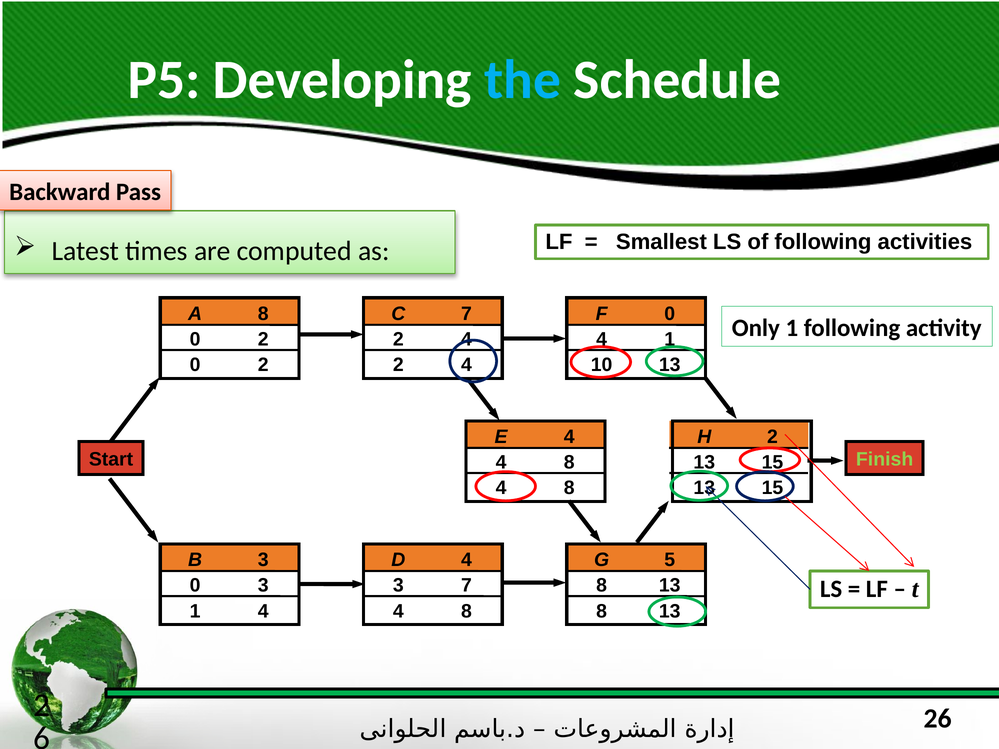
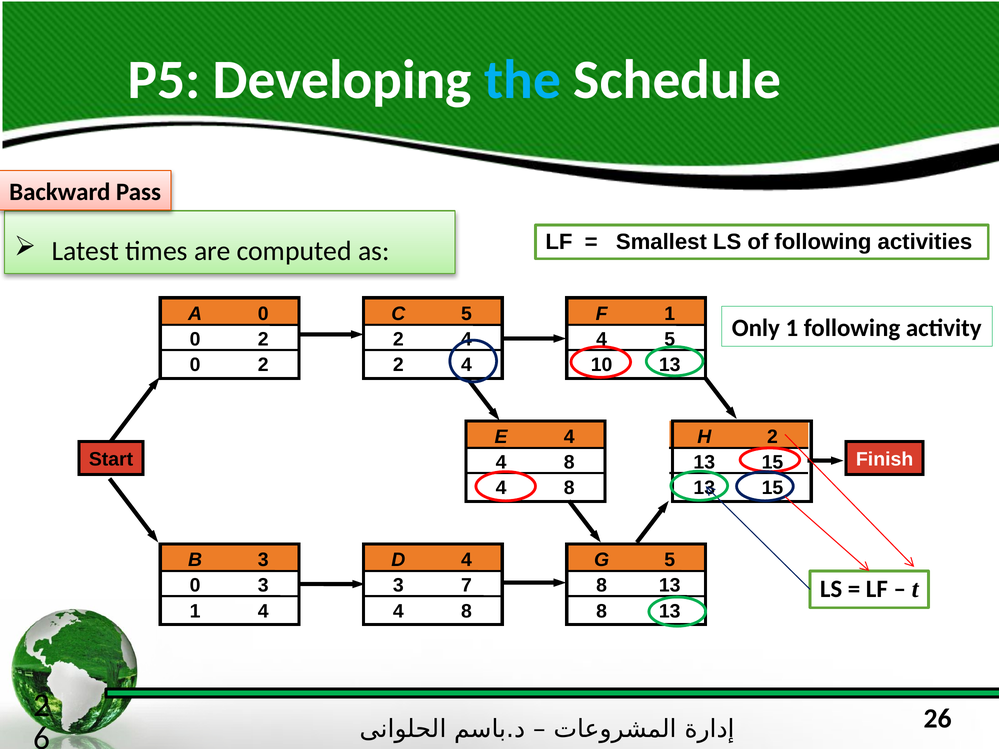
A 8: 8 -> 0 (263, 314)
C 7: 7 -> 5 (467, 314)
F 0: 0 -> 1 (670, 314)
4 1: 1 -> 5 (670, 339)
Finish colour: light green -> white (885, 460)
